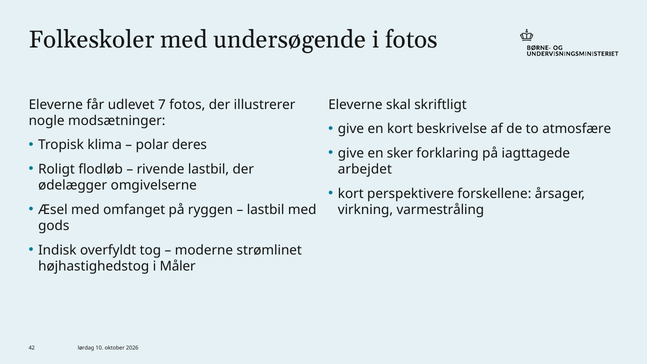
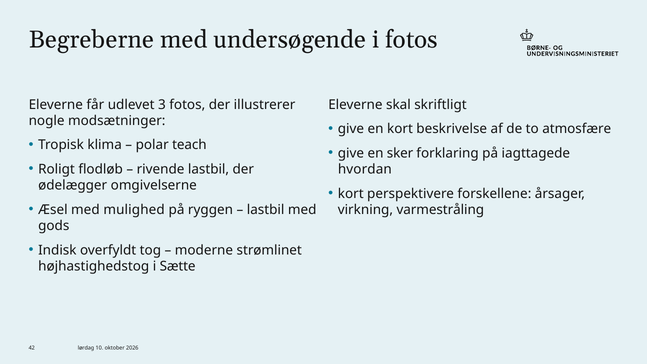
Folkeskoler: Folkeskoler -> Begreberne (92, 40)
7: 7 -> 3 (162, 105)
deres: deres -> teach (189, 145)
arbejdet: arbejdet -> hvordan (365, 169)
omfanget: omfanget -> mulighed (134, 210)
Måler: Måler -> Sætte (178, 266)
